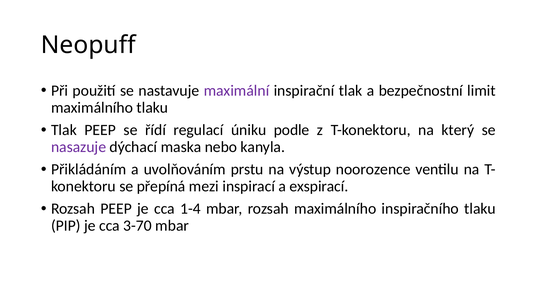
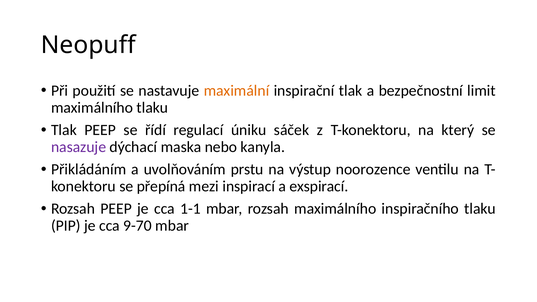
maximální colour: purple -> orange (236, 91)
podle: podle -> sáček (292, 130)
1-4: 1-4 -> 1-1 (190, 209)
3-70: 3-70 -> 9-70 (137, 226)
